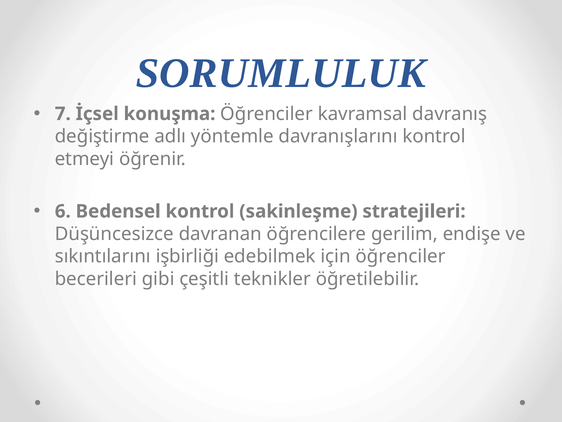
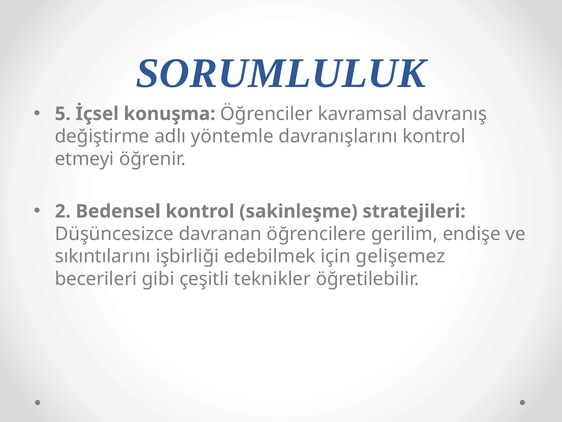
7: 7 -> 5 (63, 114)
6: 6 -> 2 (63, 211)
için öğrenciler: öğrenciler -> gelişemez (400, 256)
